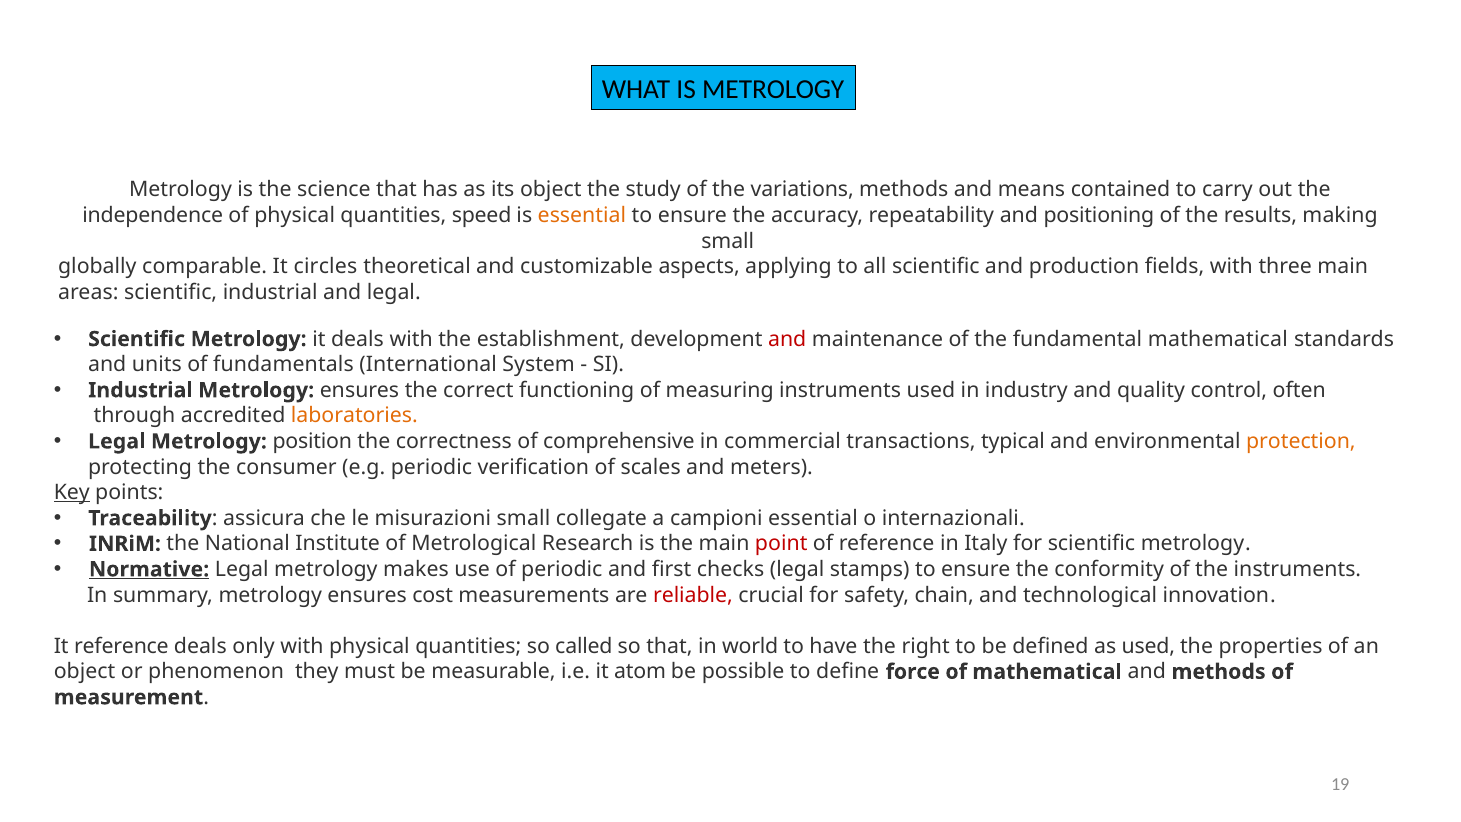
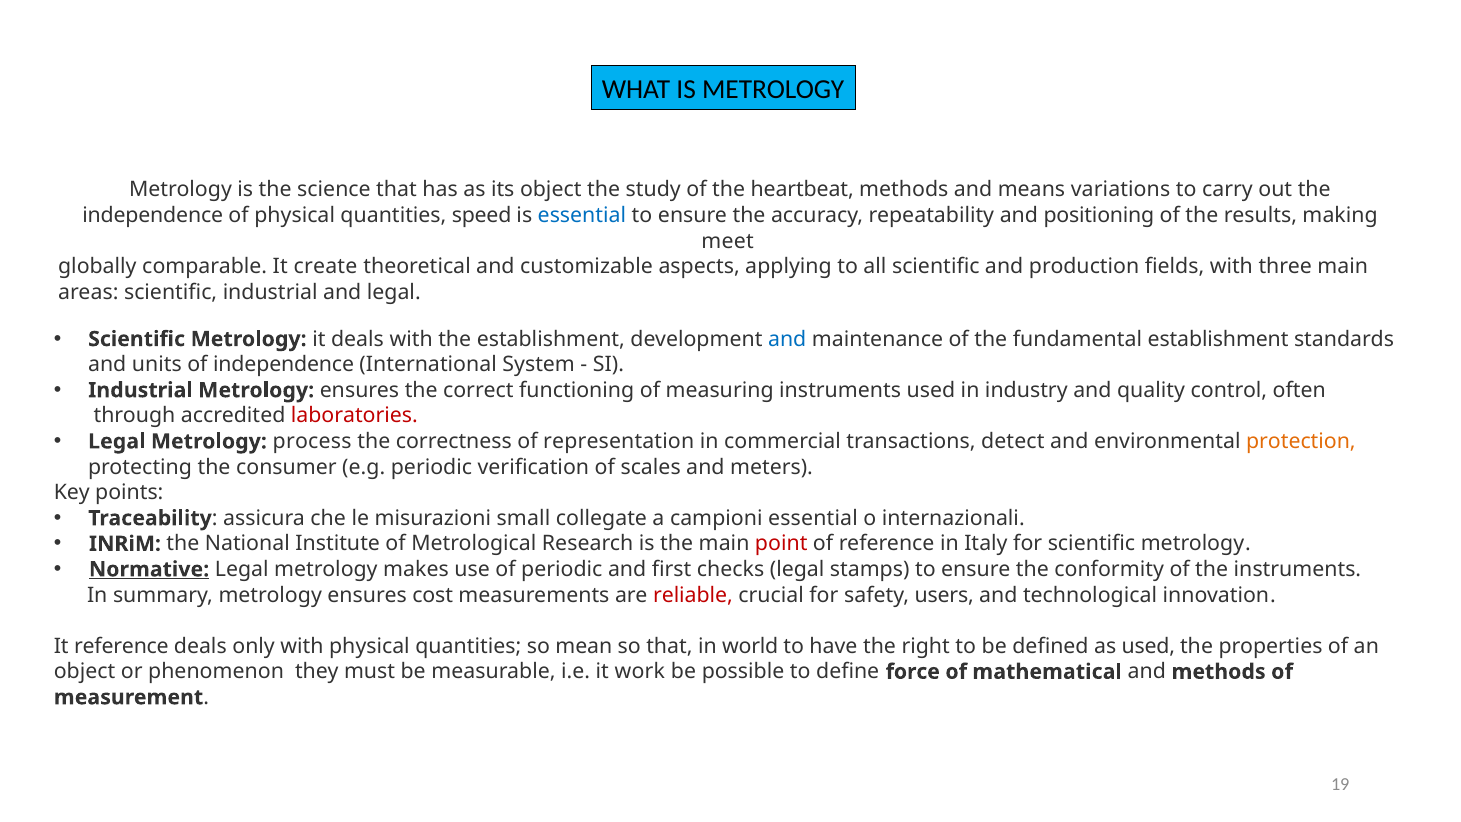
variations: variations -> heartbeat (802, 190)
contained: contained -> variations (1120, 190)
essential colour: orange -> blue (582, 215)
small: small -> meet (728, 241)
circles: circles -> create (325, 267)
and colour: red -> blue (787, 339)
fundamental mathematical: mathematical -> establishment (1218, 339)
of fundamentals: fundamentals -> independence (284, 365)
laboratories colour: orange -> red (354, 416)
position: position -> process (312, 441)
comprehensive: comprehensive -> representation (619, 441)
typical: typical -> detect (1013, 441)
Key underline: present -> none (72, 493)
chain: chain -> users (944, 595)
called: called -> mean (584, 646)
atom: atom -> work (640, 672)
